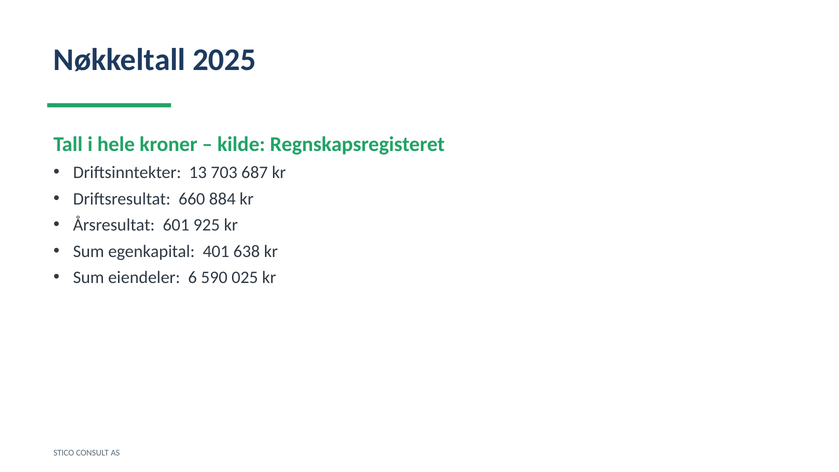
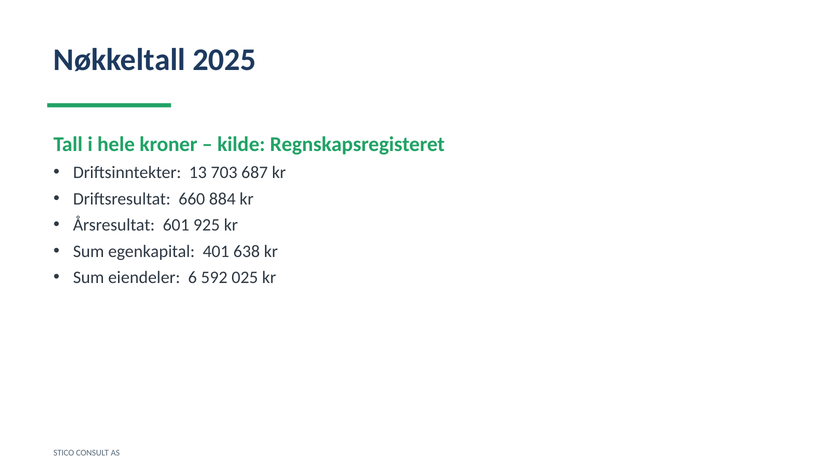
590: 590 -> 592 (214, 277)
